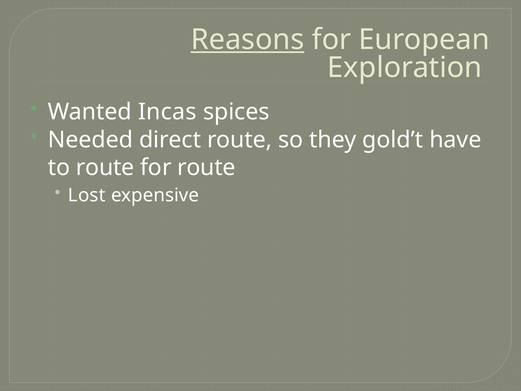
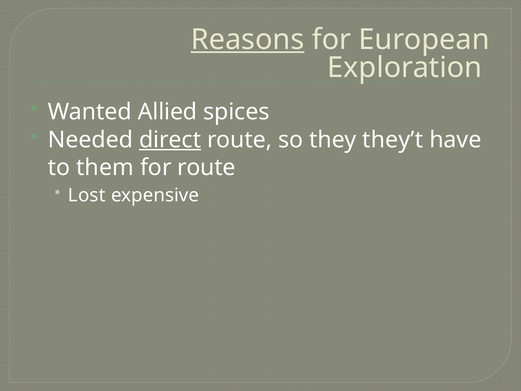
Incas: Incas -> Allied (168, 112)
direct underline: none -> present (170, 140)
gold’t: gold’t -> they’t (393, 140)
to route: route -> them (105, 167)
